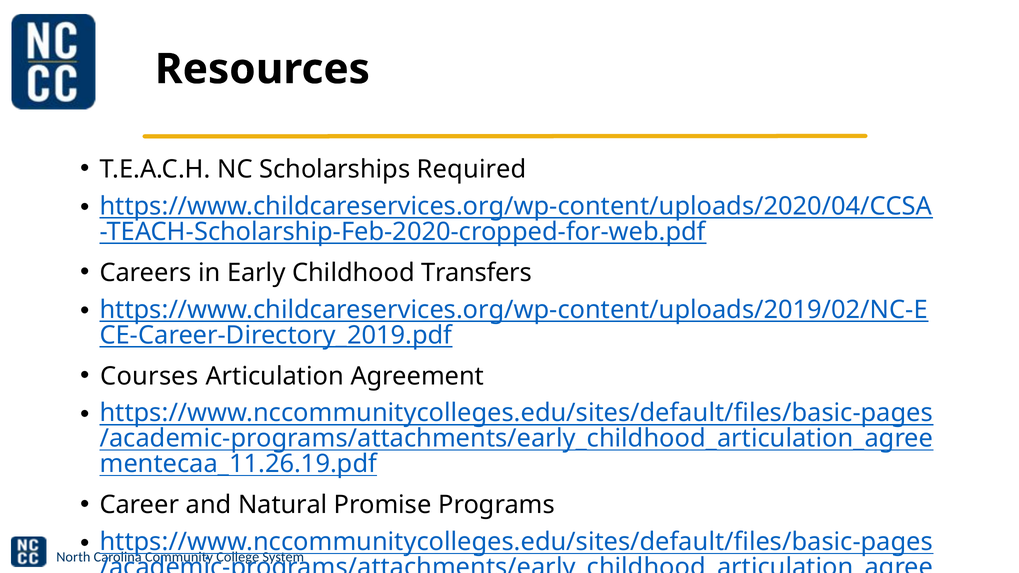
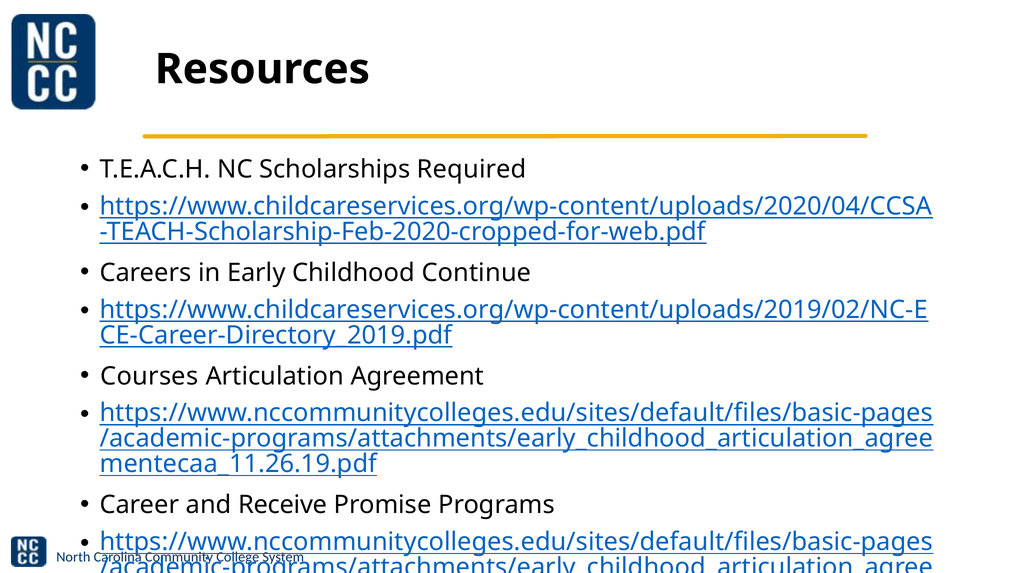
Transfers: Transfers -> Continue (476, 273)
Natural: Natural -> Receive (283, 505)
